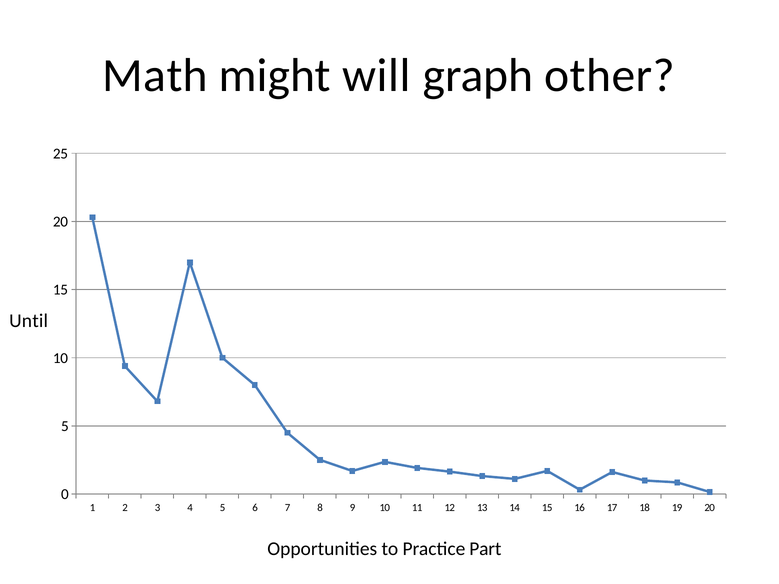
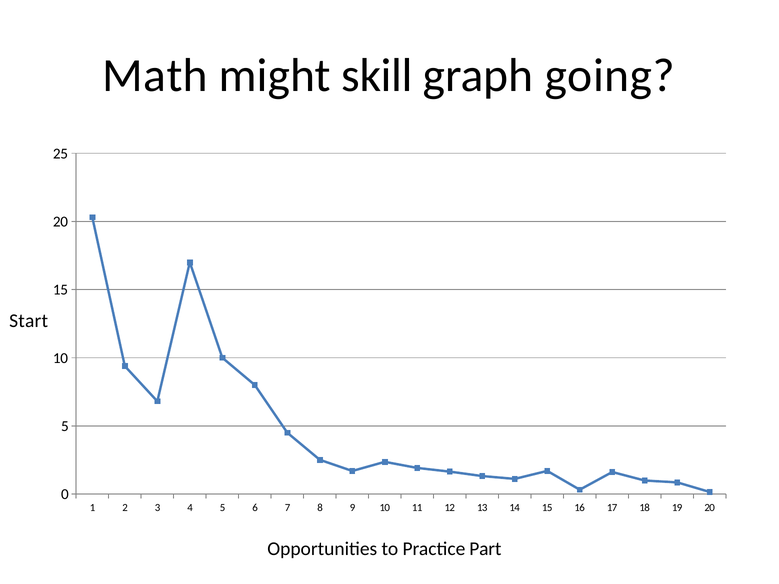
will: will -> skill (377, 75)
other: other -> going (610, 75)
Until: Until -> Start (29, 321)
